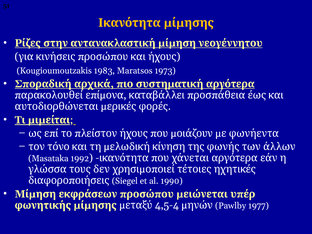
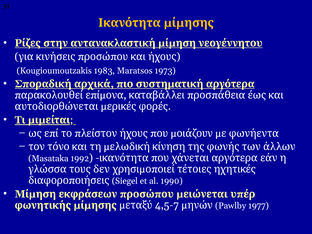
4,5-4: 4,5-4 -> 4,5-7 (167, 205)
